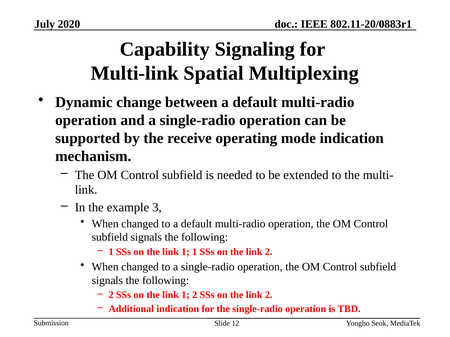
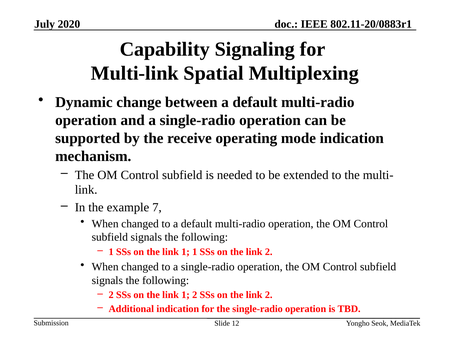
3: 3 -> 7 (157, 208)
